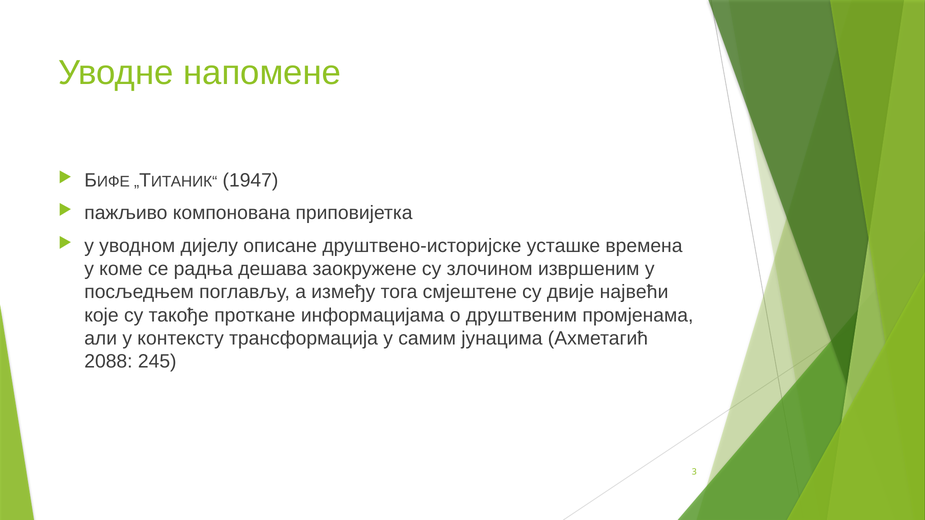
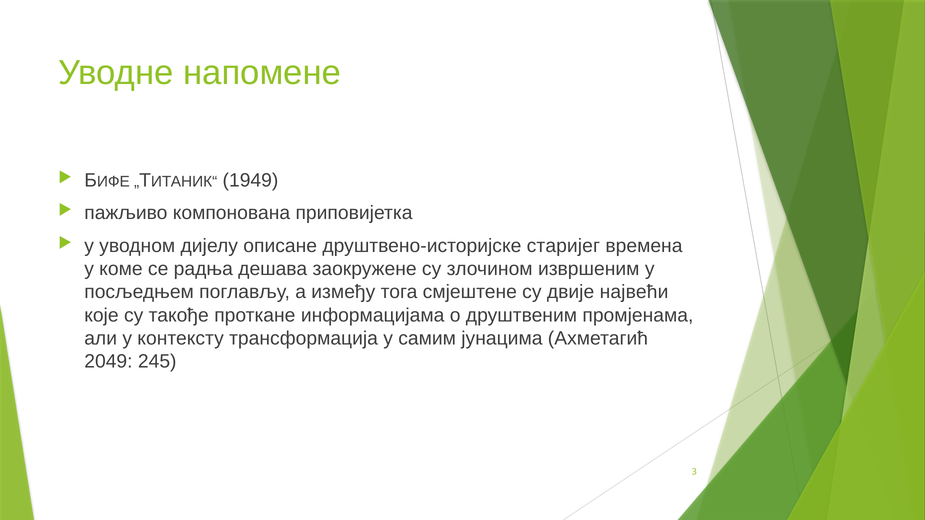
1947: 1947 -> 1949 (250, 180)
усташке: усташке -> старијег (563, 246)
2088: 2088 -> 2049 (108, 362)
